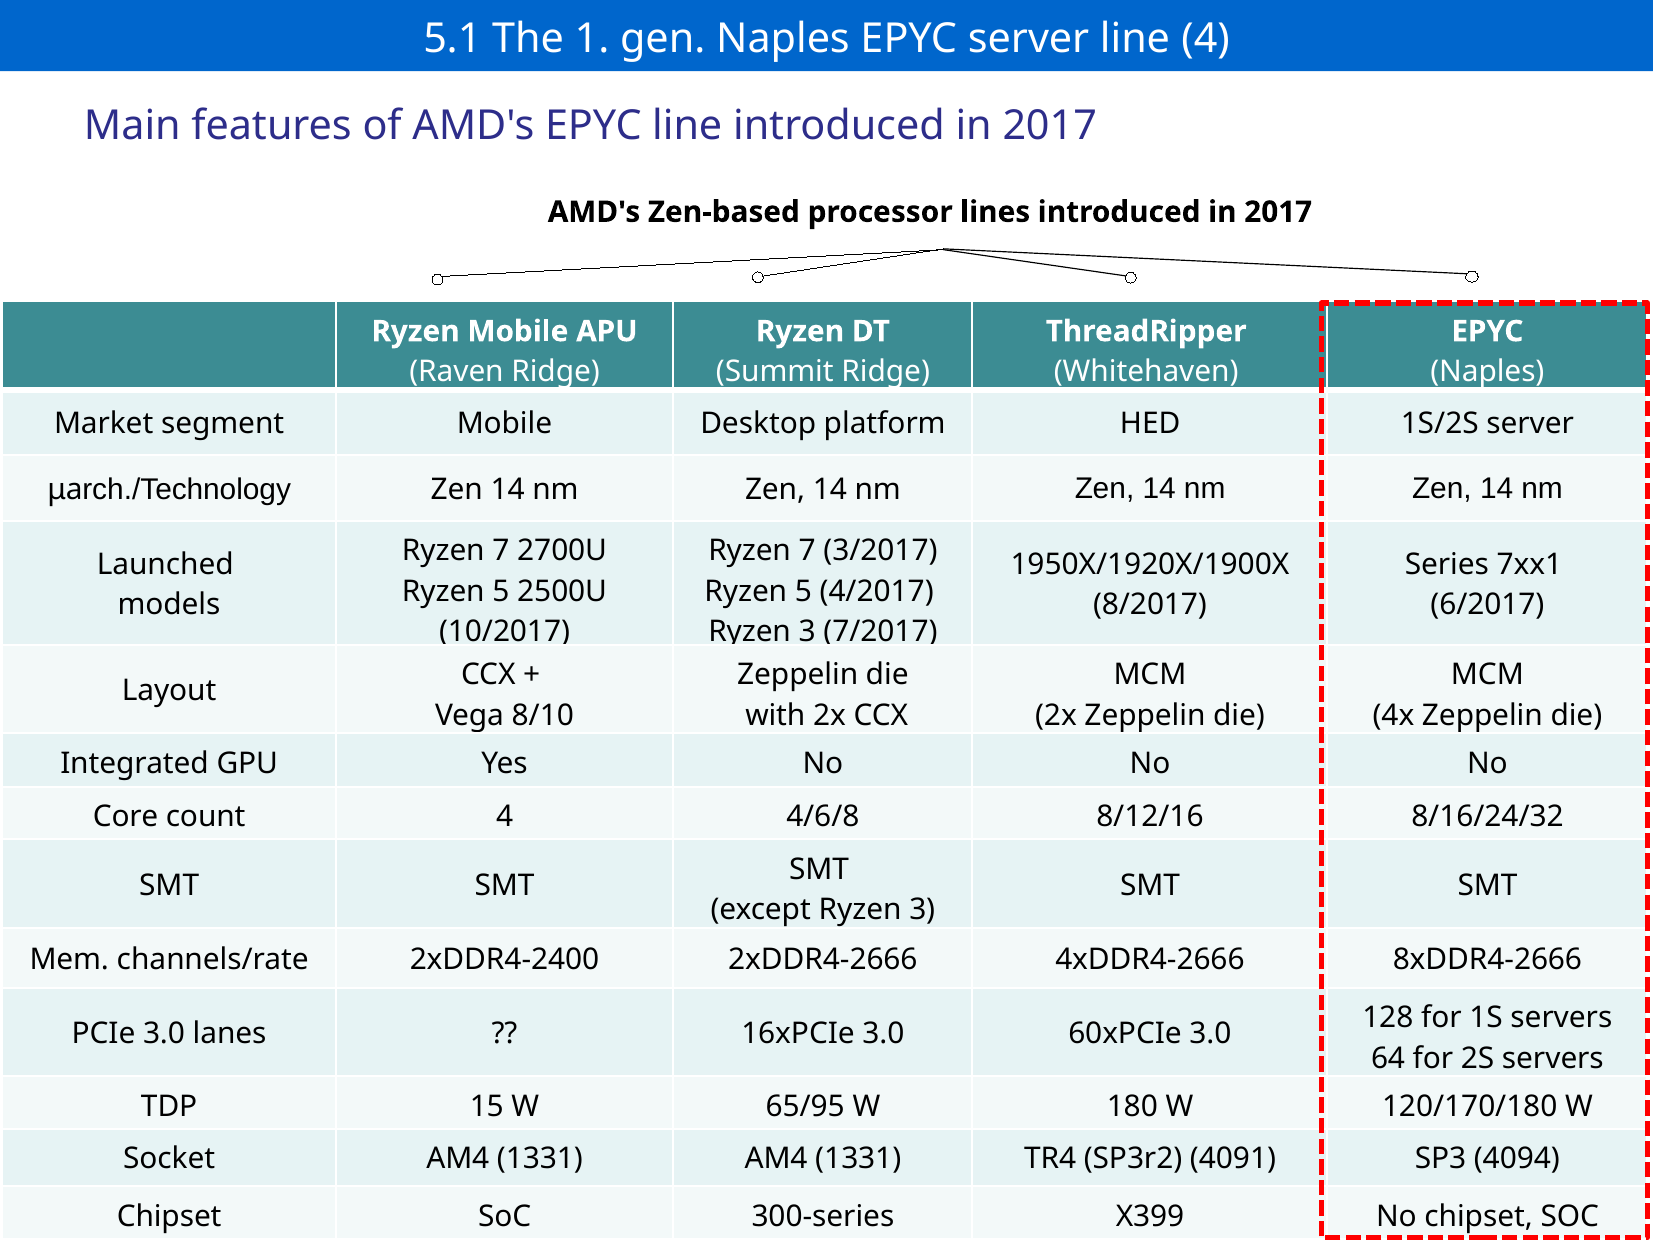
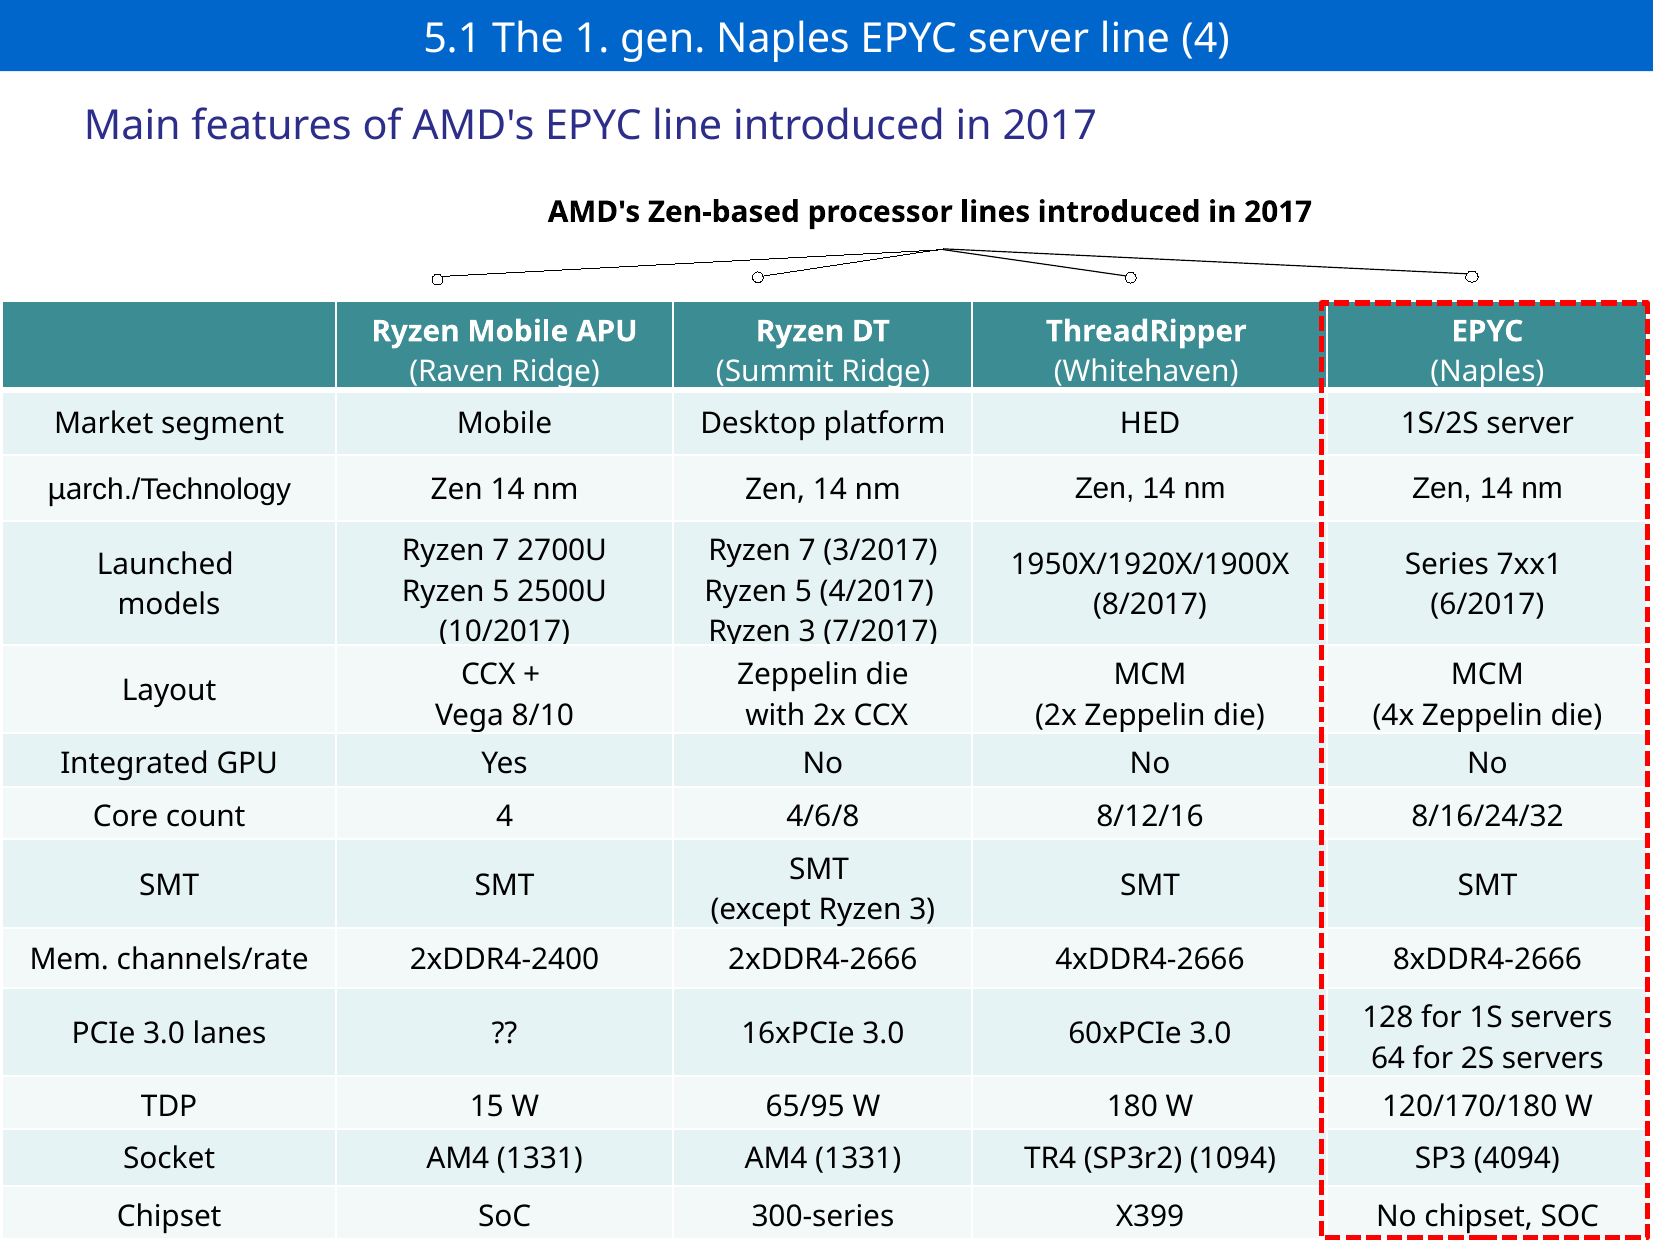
4091: 4091 -> 1094 (1233, 1159)
